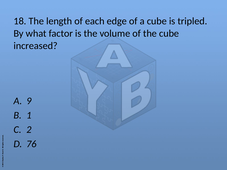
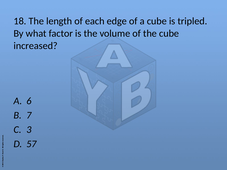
9: 9 -> 6 (29, 101)
1: 1 -> 7 (29, 115)
2: 2 -> 3 (29, 130)
76: 76 -> 57 (31, 144)
